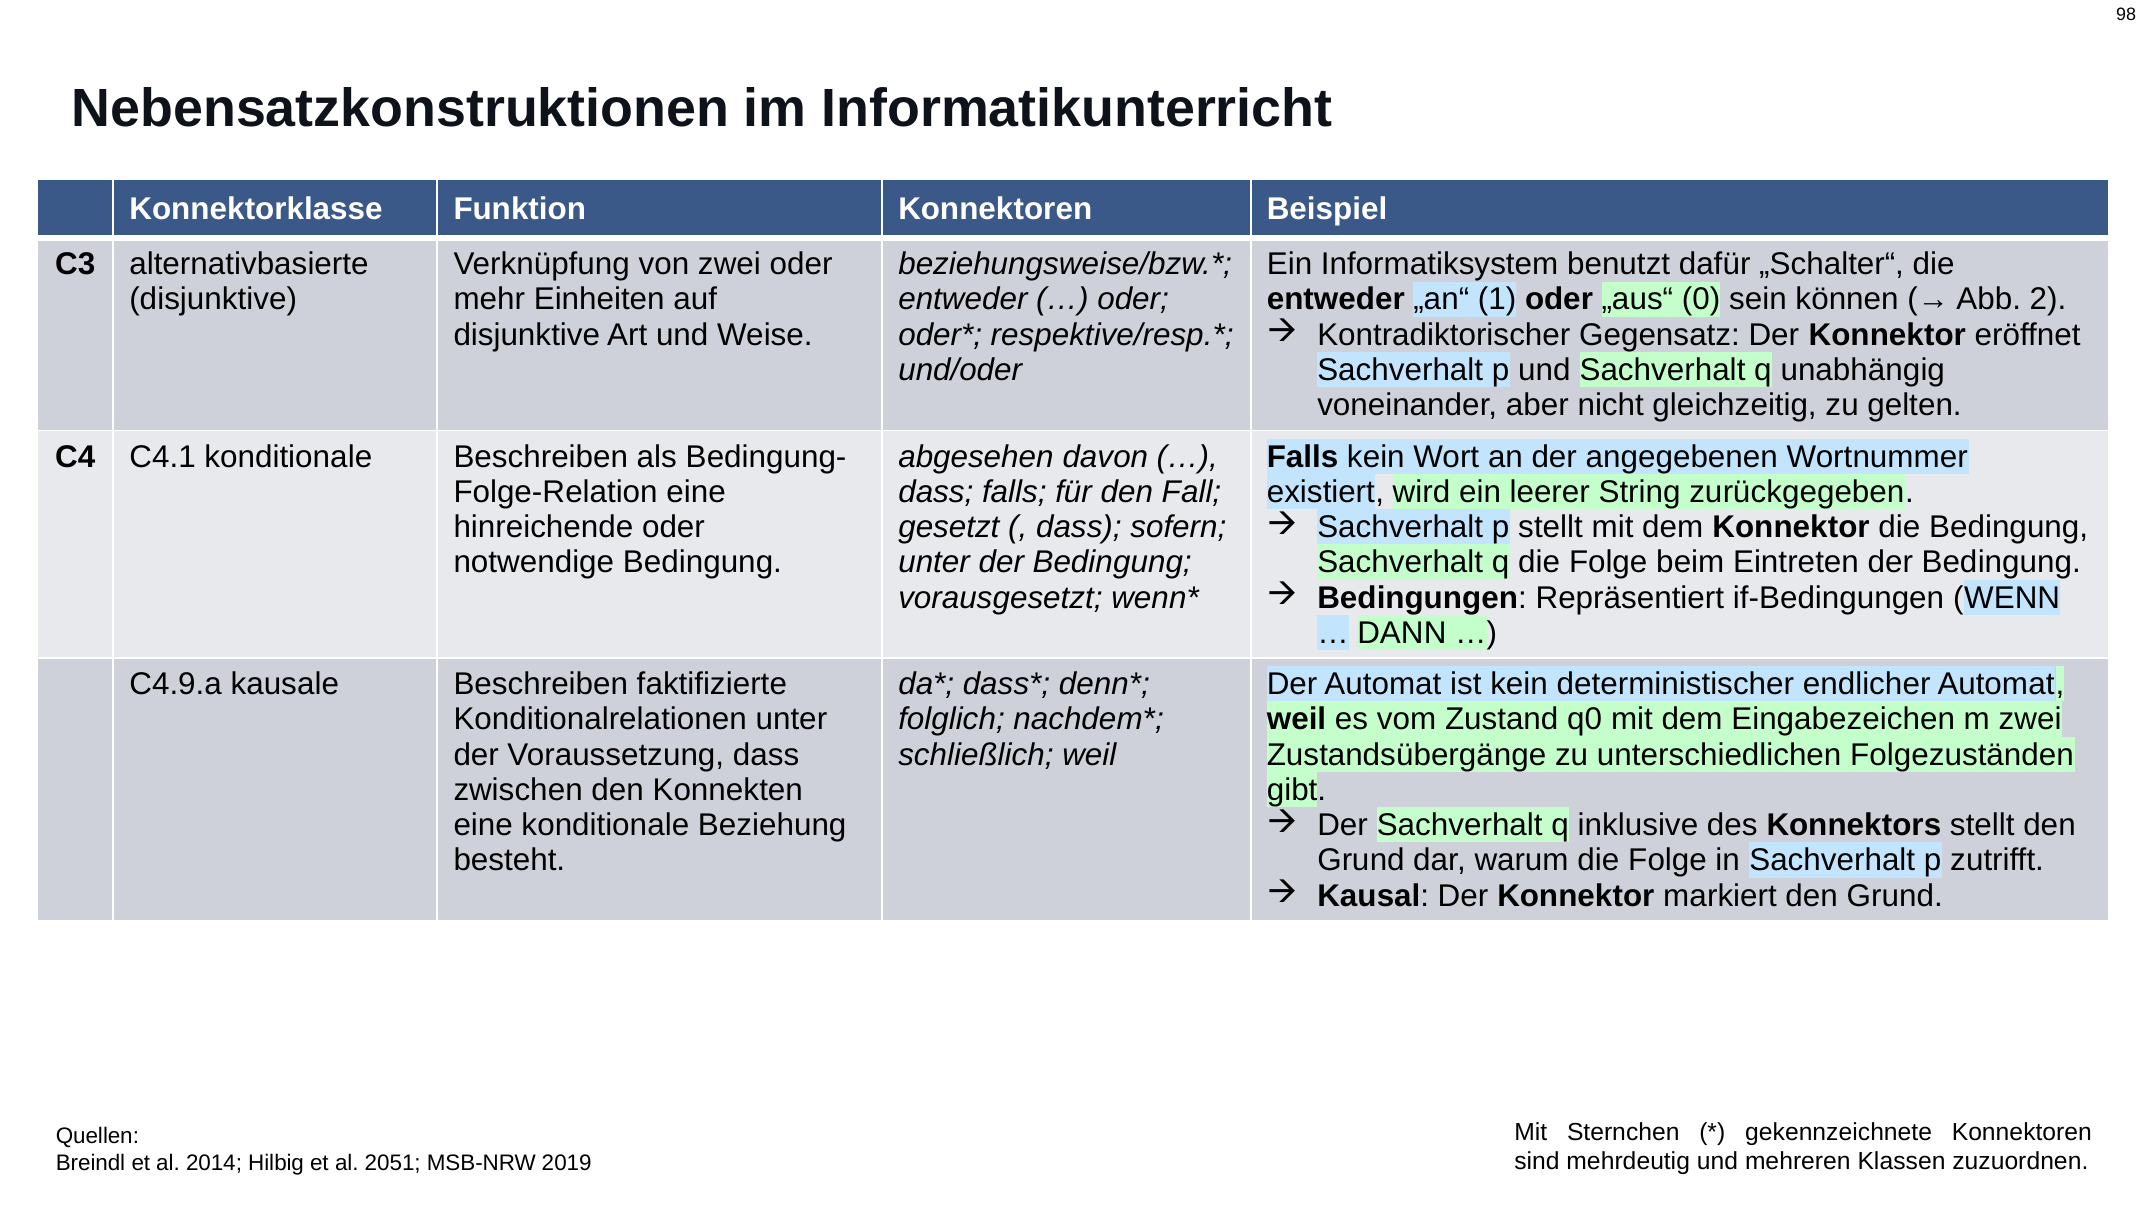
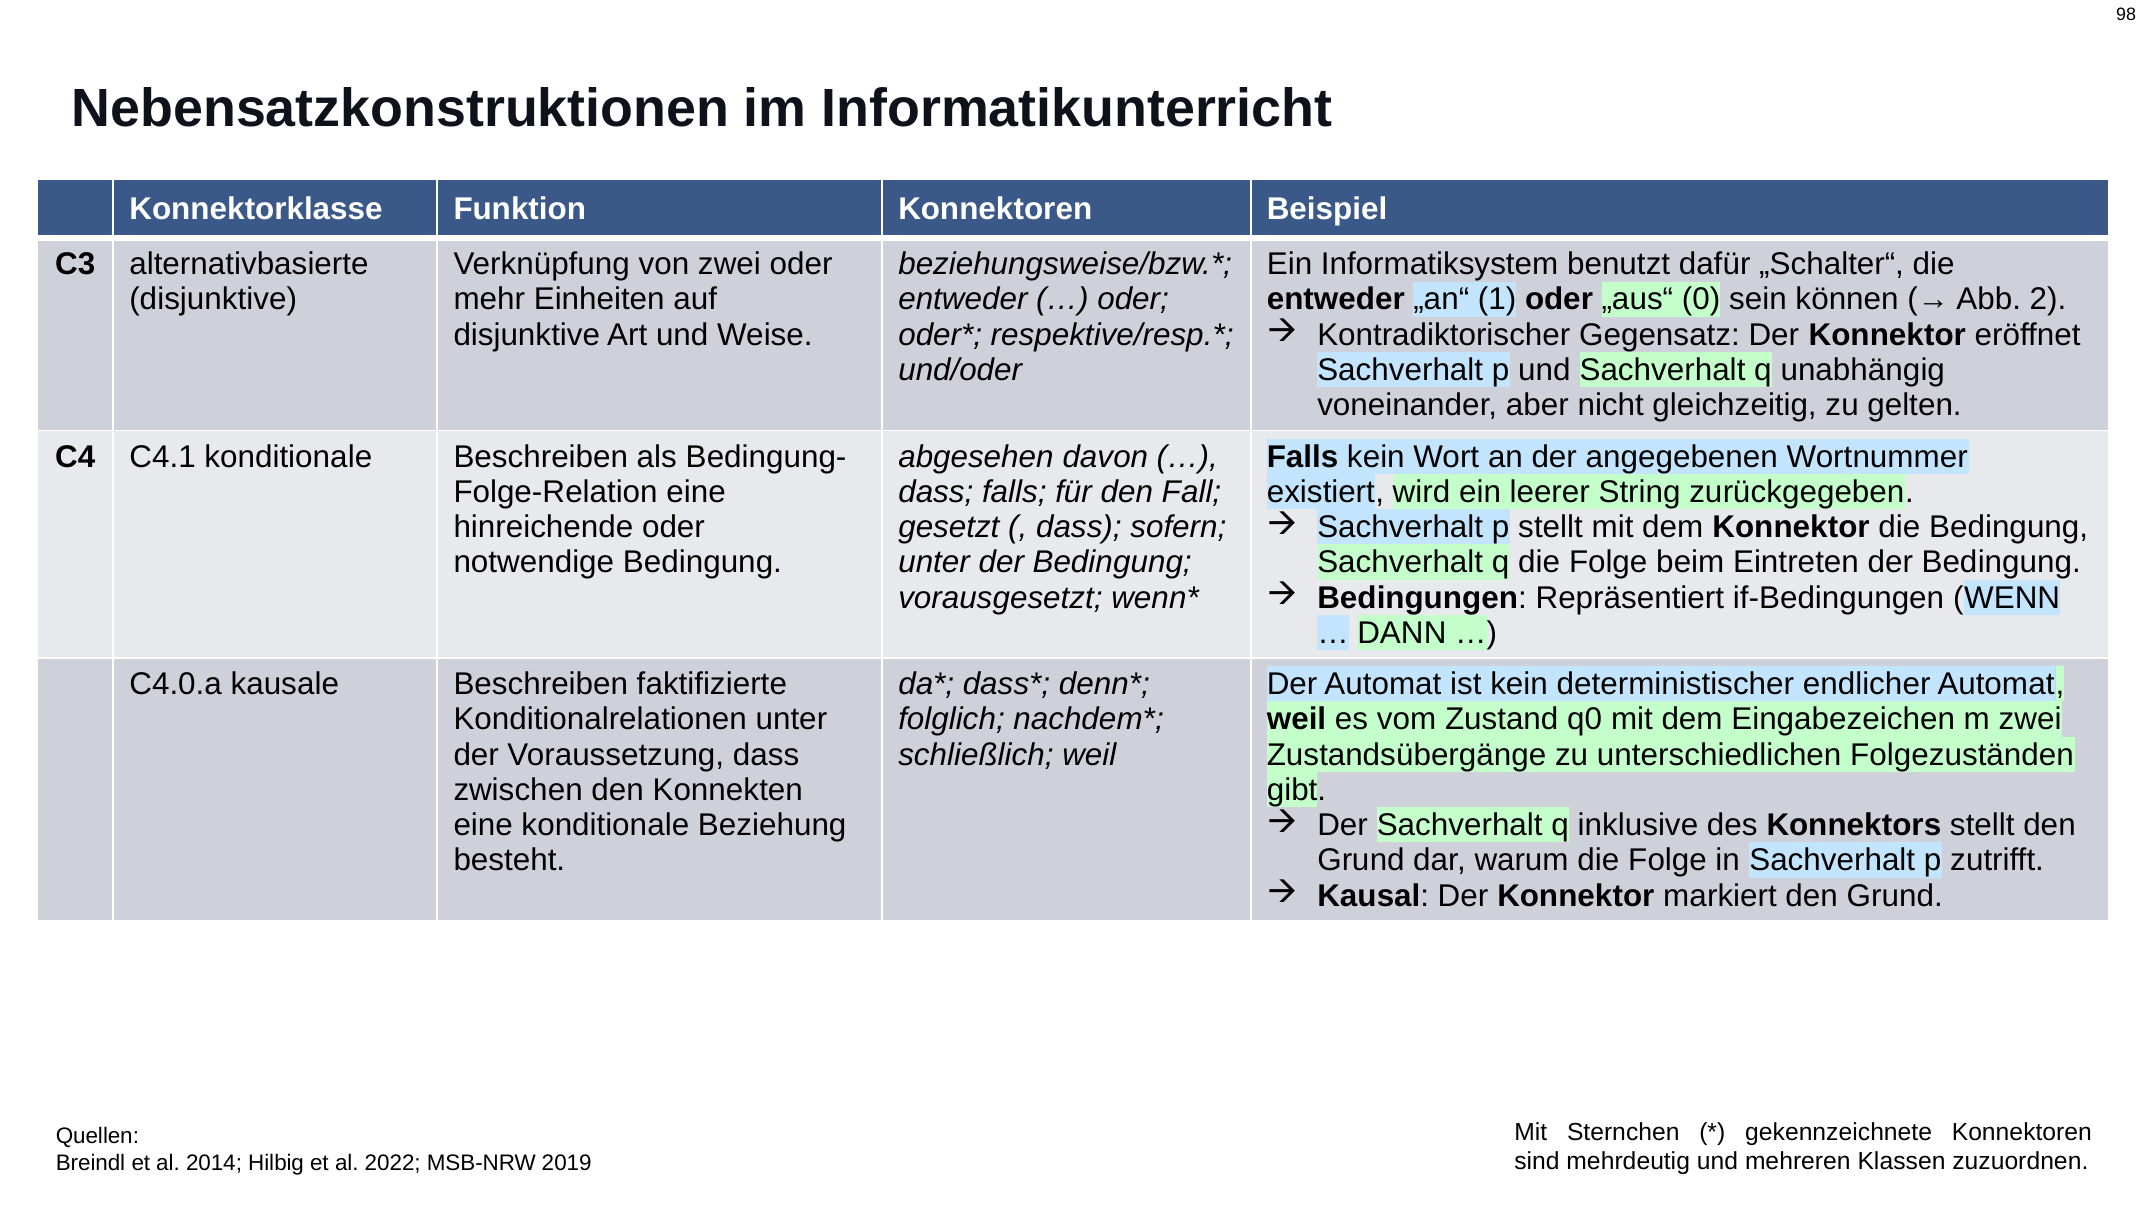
C4.9.a: C4.9.a -> C4.0.a (176, 685)
2051: 2051 -> 2022 (393, 1164)
